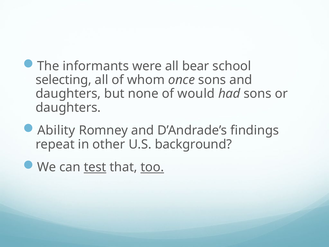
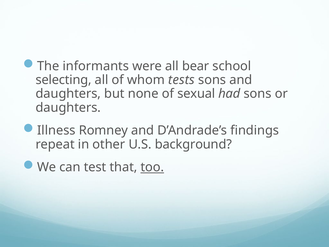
once: once -> tests (181, 80)
would: would -> sexual (196, 94)
Ability: Ability -> Illness (56, 130)
test underline: present -> none (95, 167)
